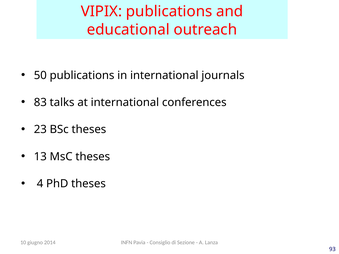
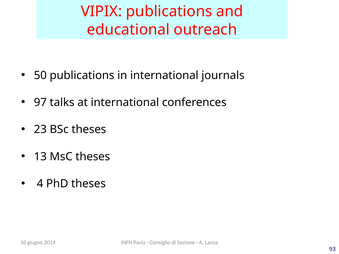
83: 83 -> 97 (40, 102)
